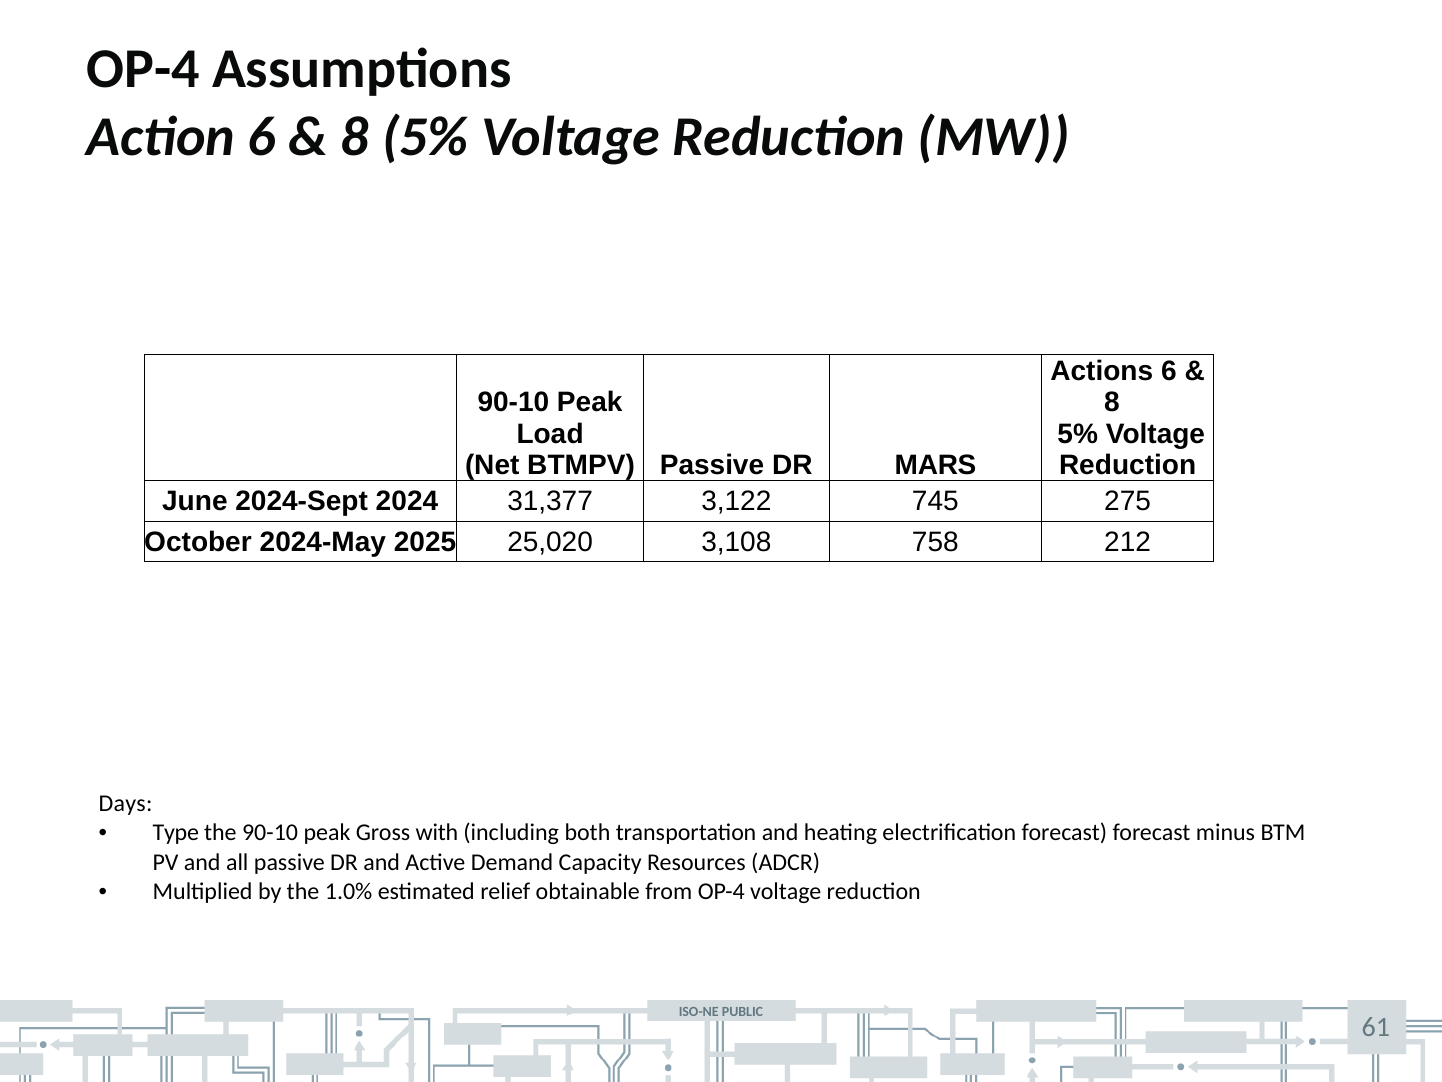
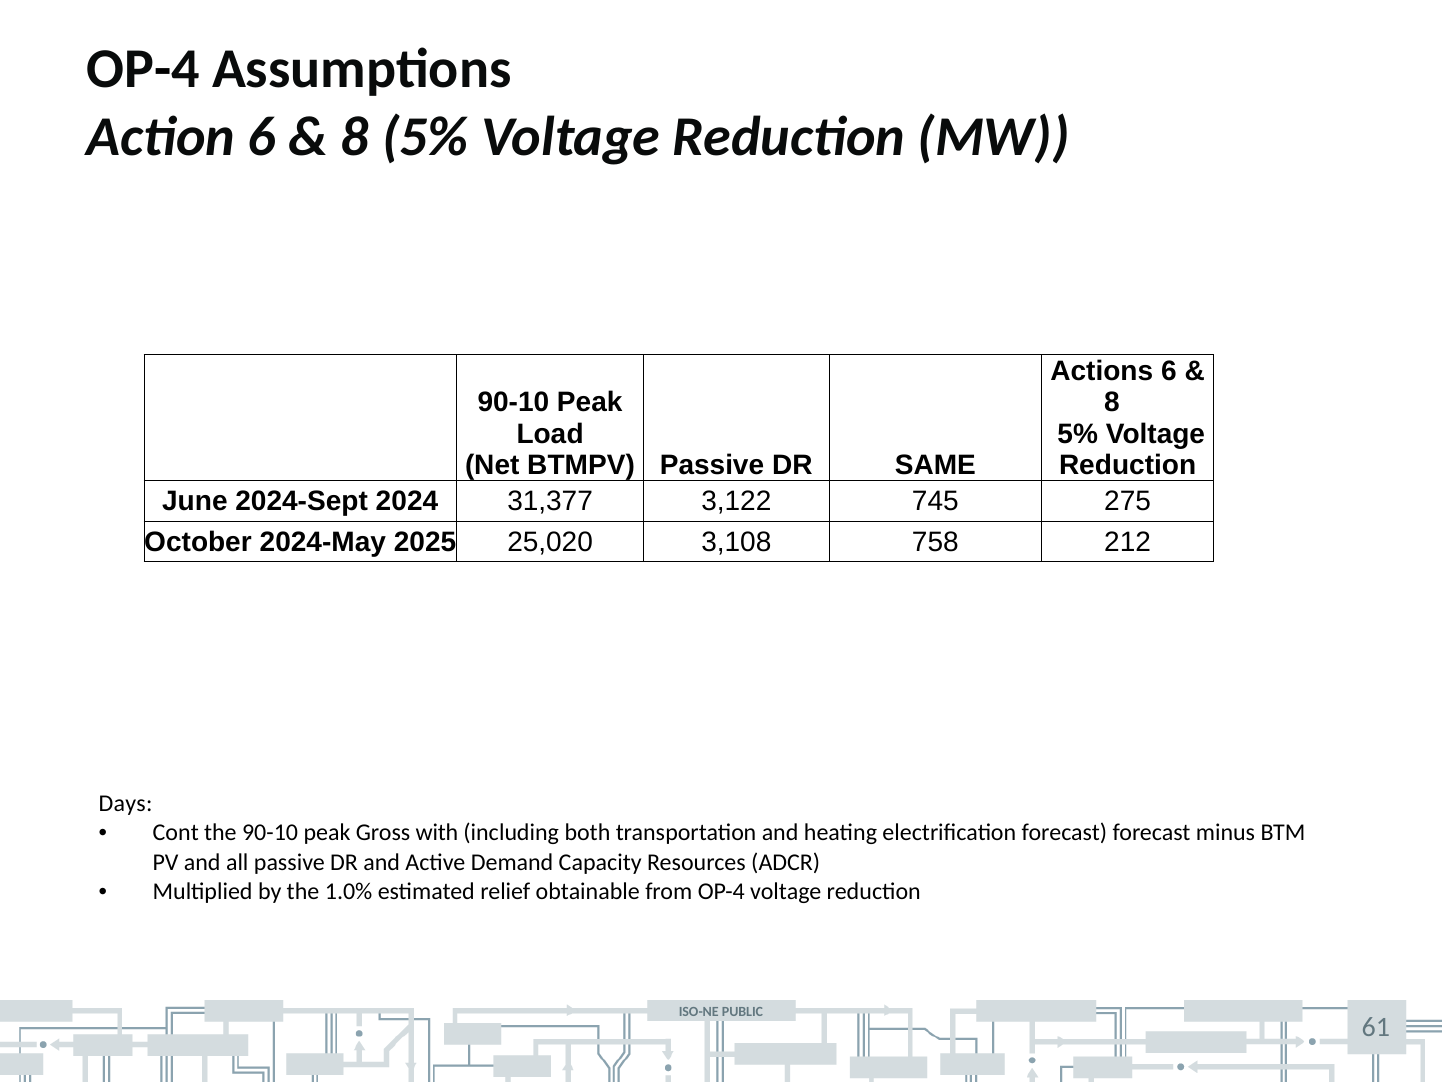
MARS: MARS -> SAME (935, 465)
Type: Type -> Cont (176, 832)
